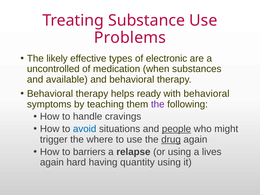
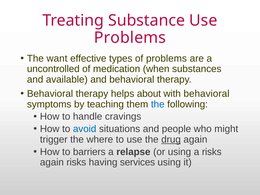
likely: likely -> want (57, 58)
of electronic: electronic -> problems (166, 58)
ready: ready -> about (149, 94)
the colour: purple -> blue (158, 104)
people underline: present -> none (176, 129)
a lives: lives -> risks (212, 152)
again hard: hard -> risks (76, 162)
quantity: quantity -> services (138, 162)
